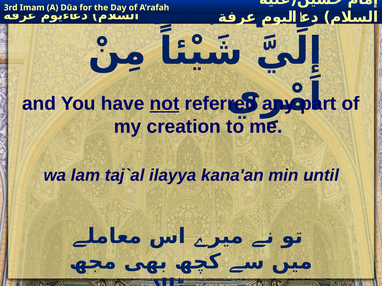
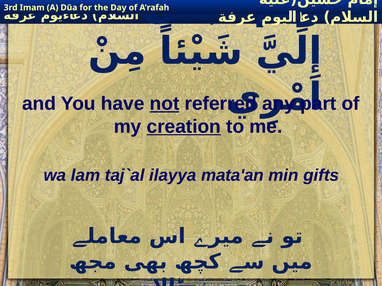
creation underline: none -> present (184, 127)
kana'an: kana'an -> mata'an (232, 176)
until: until -> gifts (321, 176)
